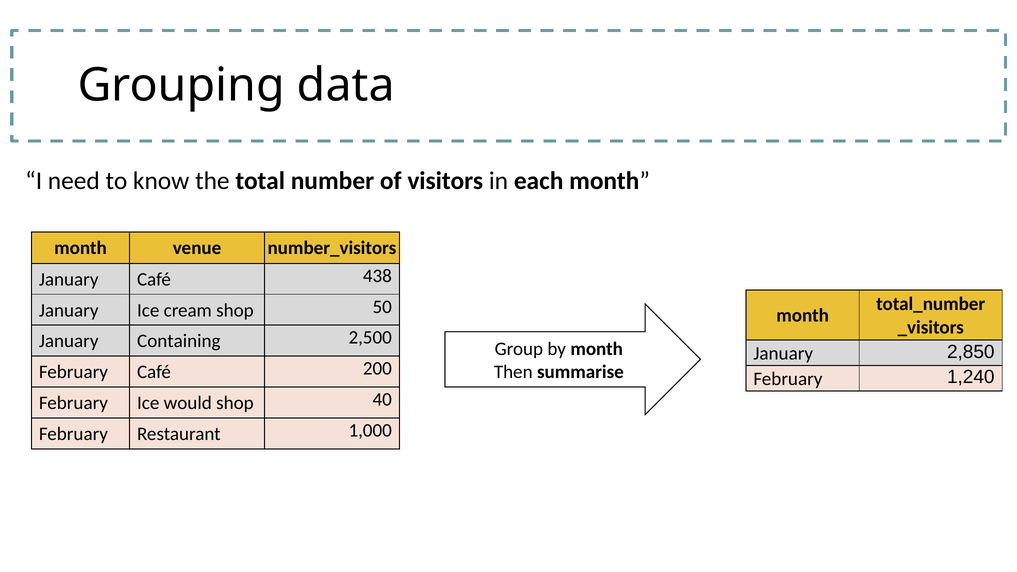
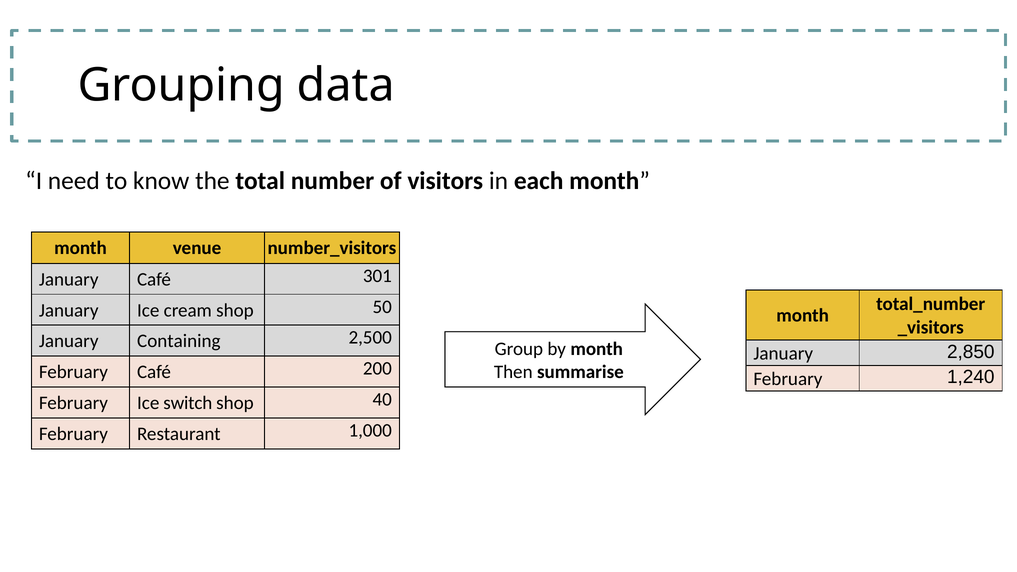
438: 438 -> 301 (377, 276)
would: would -> switch (188, 403)
